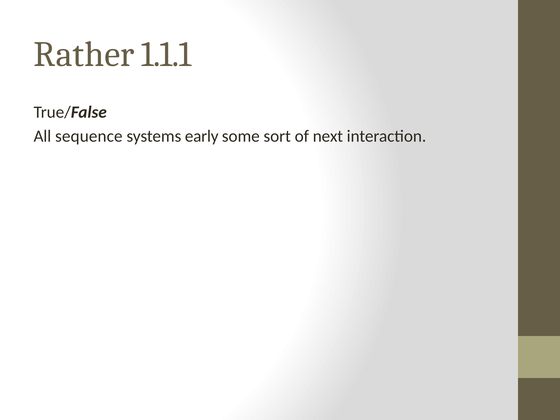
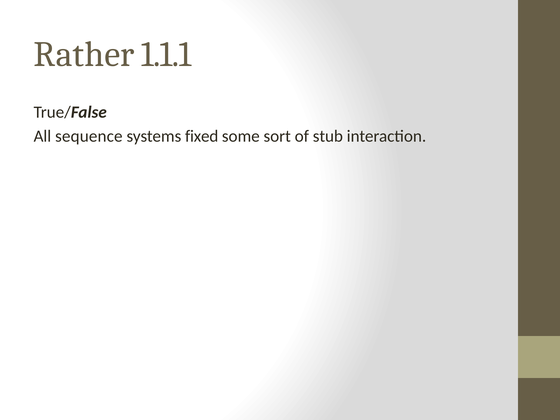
early: early -> fixed (202, 136)
next: next -> stub (328, 136)
